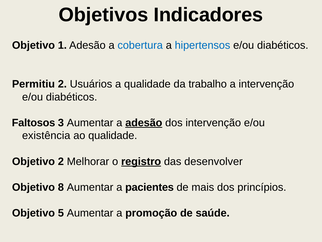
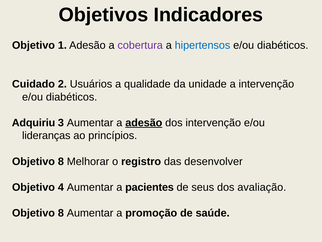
cobertura colour: blue -> purple (140, 45)
Permitiu: Permitiu -> Cuidado (33, 84)
trabalho: trabalho -> unidade (208, 84)
Faltosos: Faltosos -> Adquiriu (34, 123)
existência: existência -> lideranças (46, 135)
ao qualidade: qualidade -> princípios (113, 135)
2: 2 -> 8 (61, 161)
registro underline: present -> none (141, 161)
8: 8 -> 4 (61, 187)
mais: mais -> seus (203, 187)
princípios: princípios -> avaliação (262, 187)
5: 5 -> 8 (61, 213)
